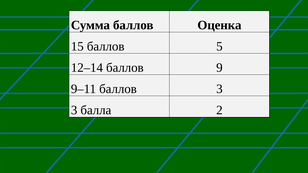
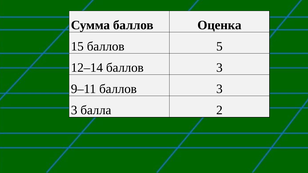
12–14 баллов 9: 9 -> 3 (219, 68)
